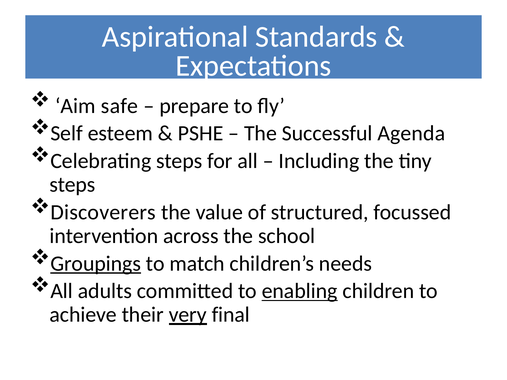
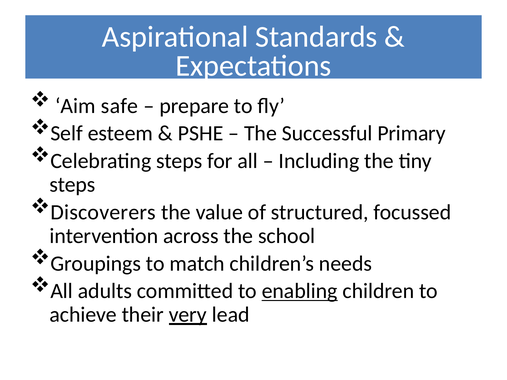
Agenda: Agenda -> Primary (412, 134)
Groupings underline: present -> none (96, 264)
final: final -> lead (231, 315)
